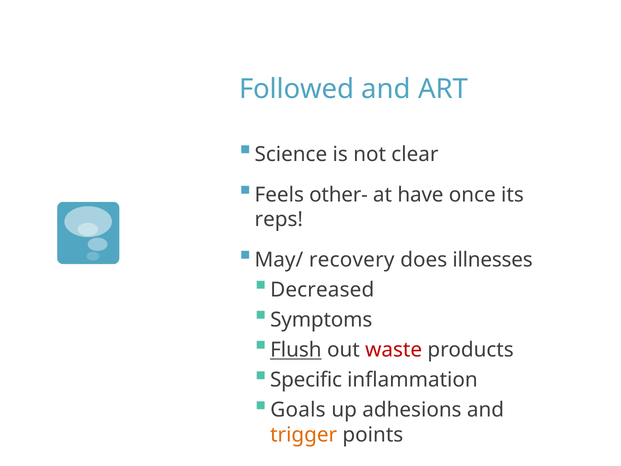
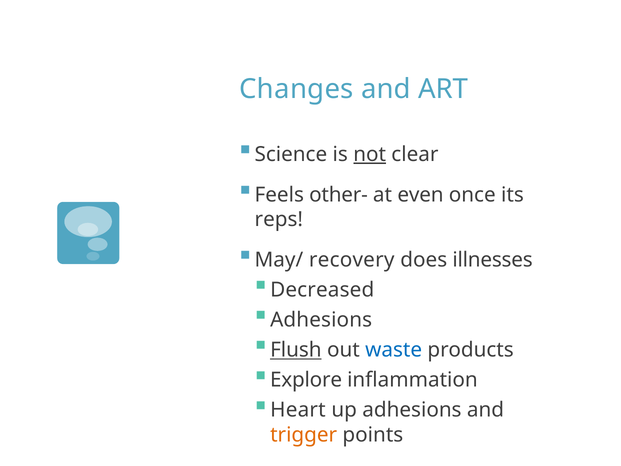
Followed: Followed -> Changes (296, 89)
not underline: none -> present (370, 154)
have: have -> even (420, 195)
Symptoms: Symptoms -> Adhesions (321, 320)
waste colour: red -> blue (394, 350)
Specific: Specific -> Explore (306, 380)
Goals: Goals -> Heart (298, 410)
